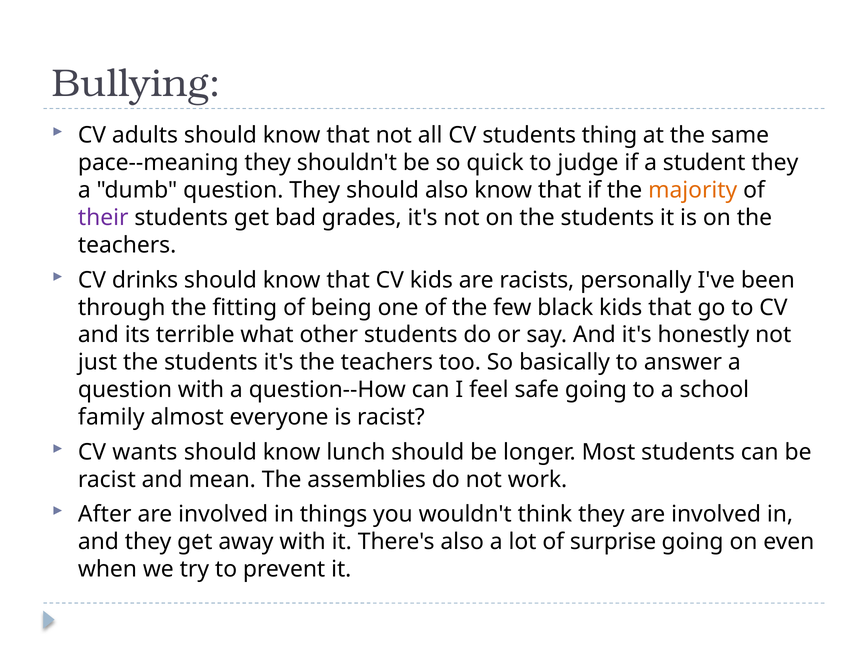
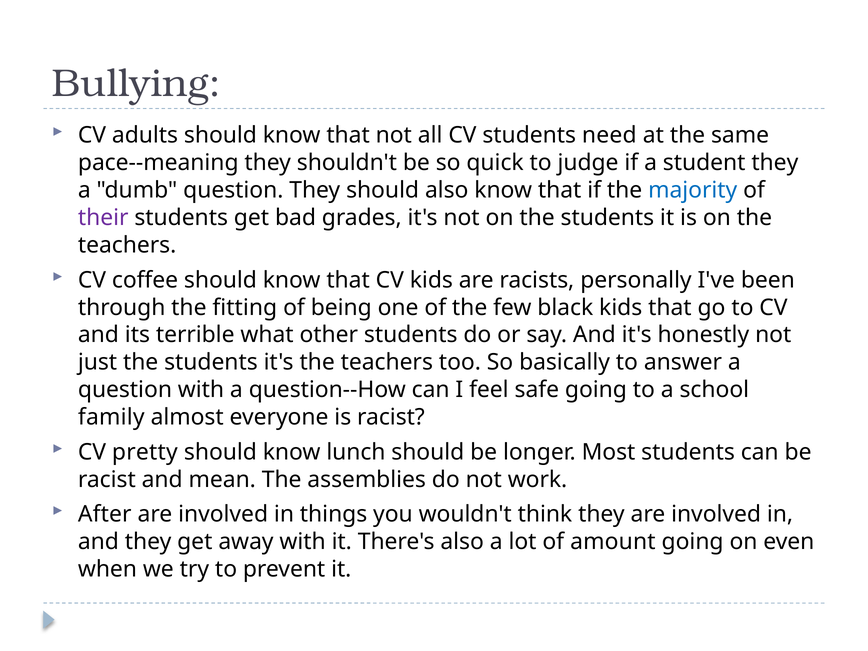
thing: thing -> need (609, 135)
majority colour: orange -> blue (693, 190)
drinks: drinks -> coffee (145, 280)
wants: wants -> pretty (145, 452)
surprise: surprise -> amount (613, 542)
